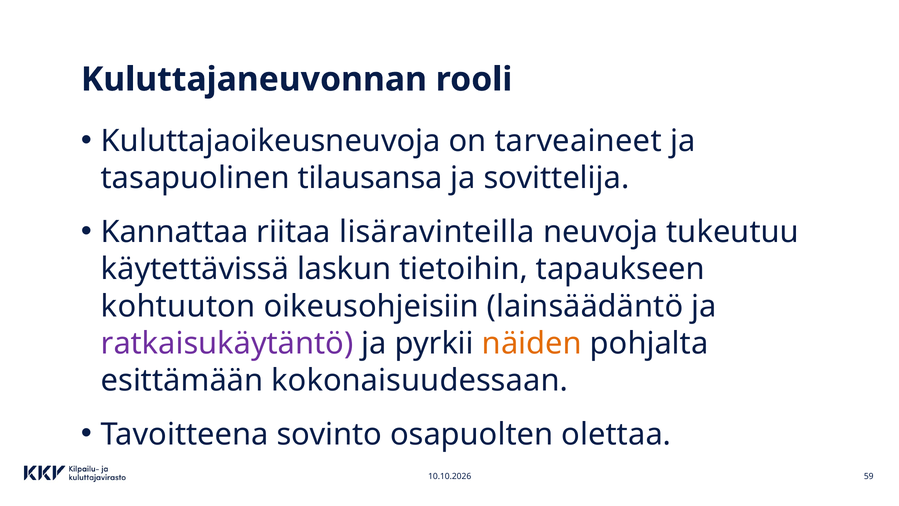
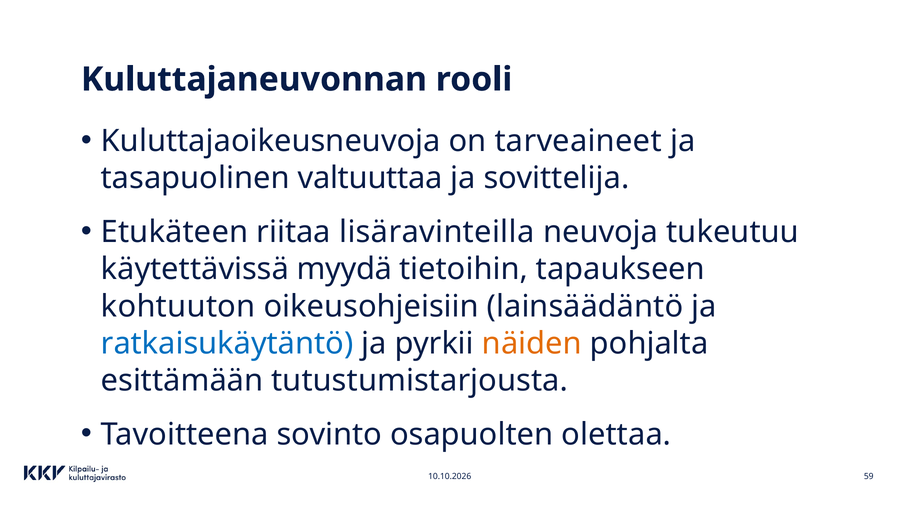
tilausansa: tilausansa -> valtuuttaa (370, 178)
Kannattaa: Kannattaa -> Etukäteen (175, 232)
laskun: laskun -> myydä (344, 269)
ratkaisukäytäntö colour: purple -> blue (227, 343)
kokonaisuudessaan: kokonaisuudessaan -> tutustumistarjousta (420, 380)
